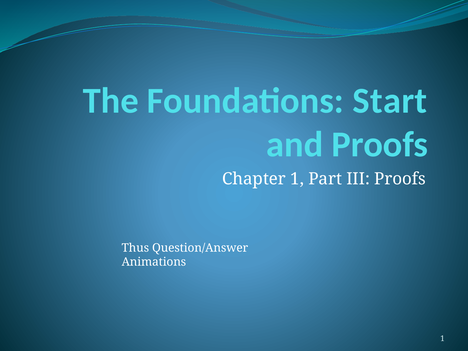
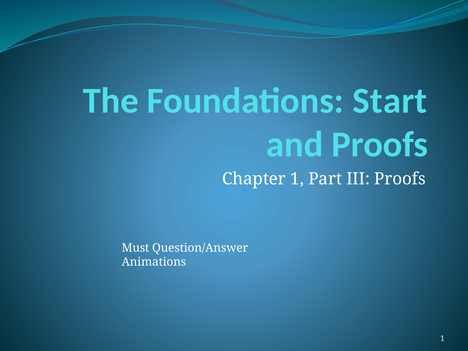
Thus: Thus -> Must (135, 248)
